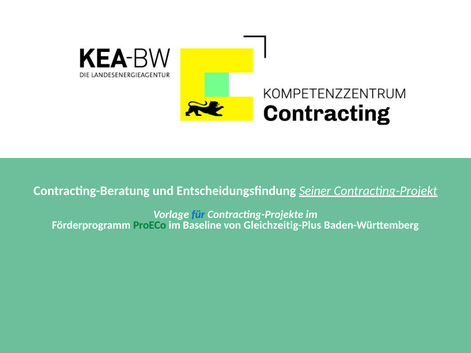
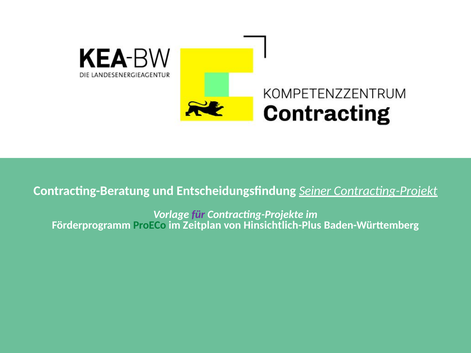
für colour: blue -> purple (198, 215)
Baseline: Baseline -> Zeitplan (202, 225)
Gleichzeitig-Plus: Gleichzeitig-Plus -> Hinsichtlich-Plus (282, 225)
